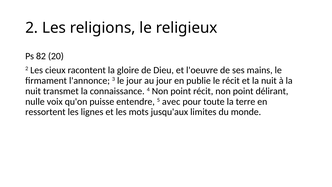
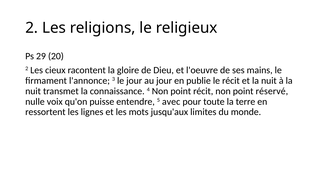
82: 82 -> 29 (41, 56)
délirant: délirant -> réservé (272, 91)
